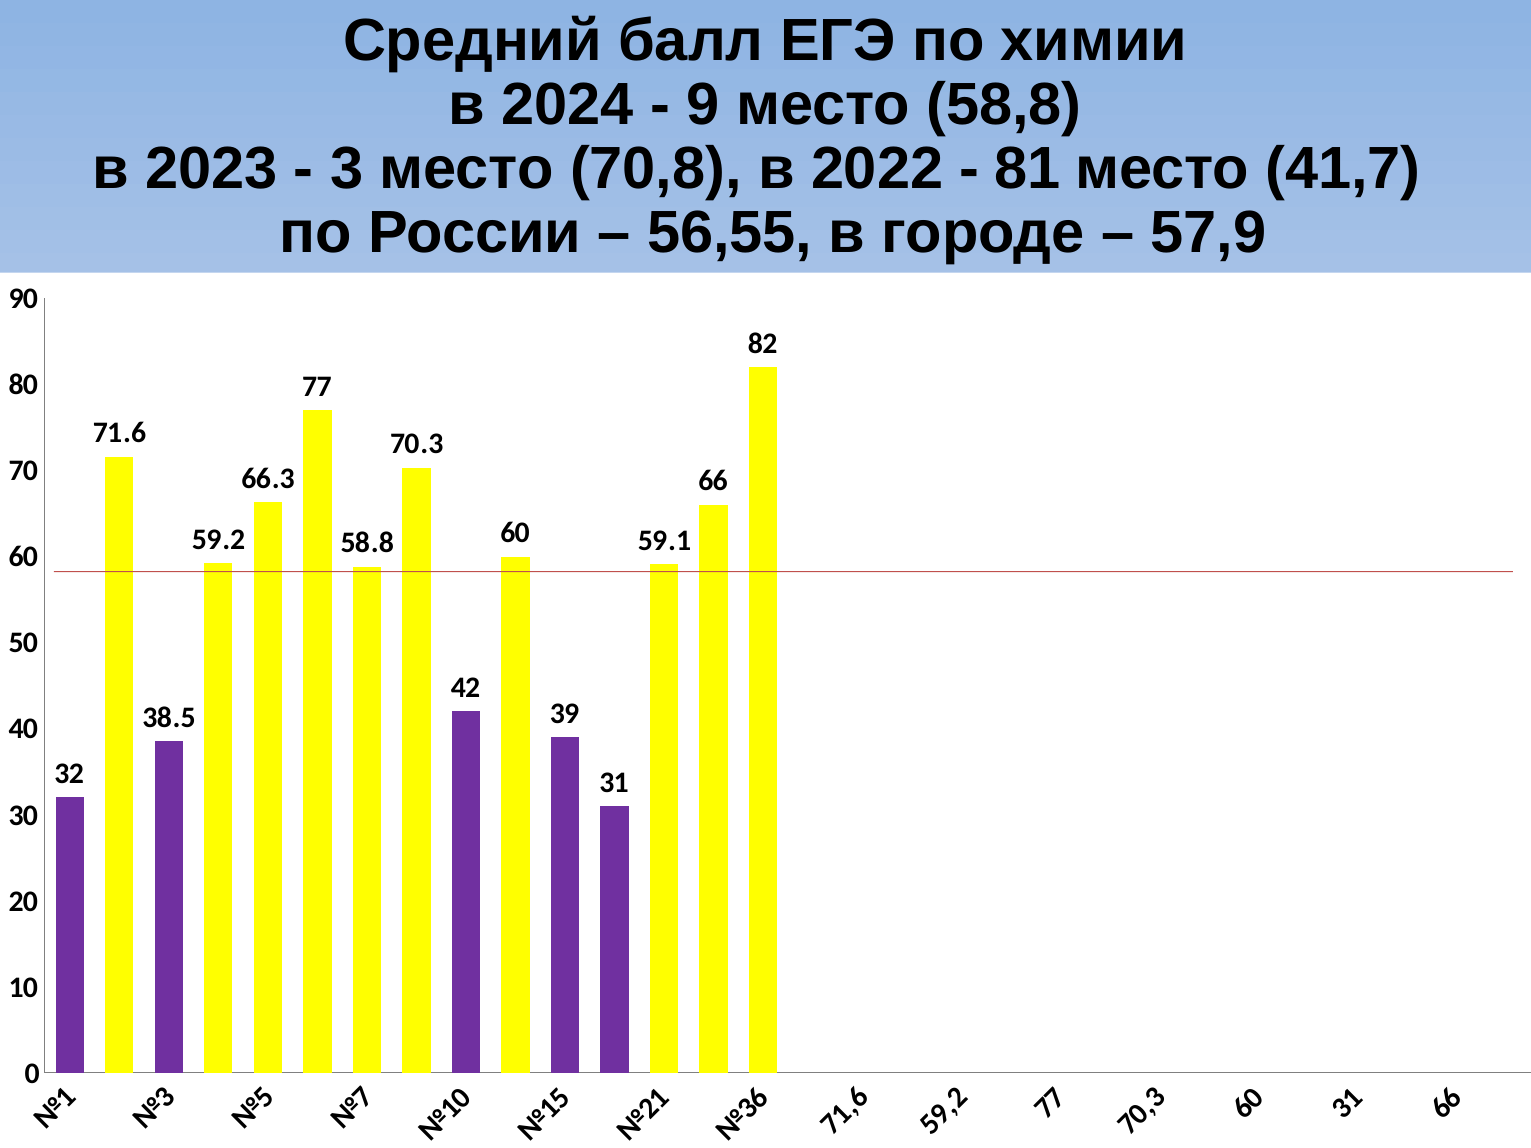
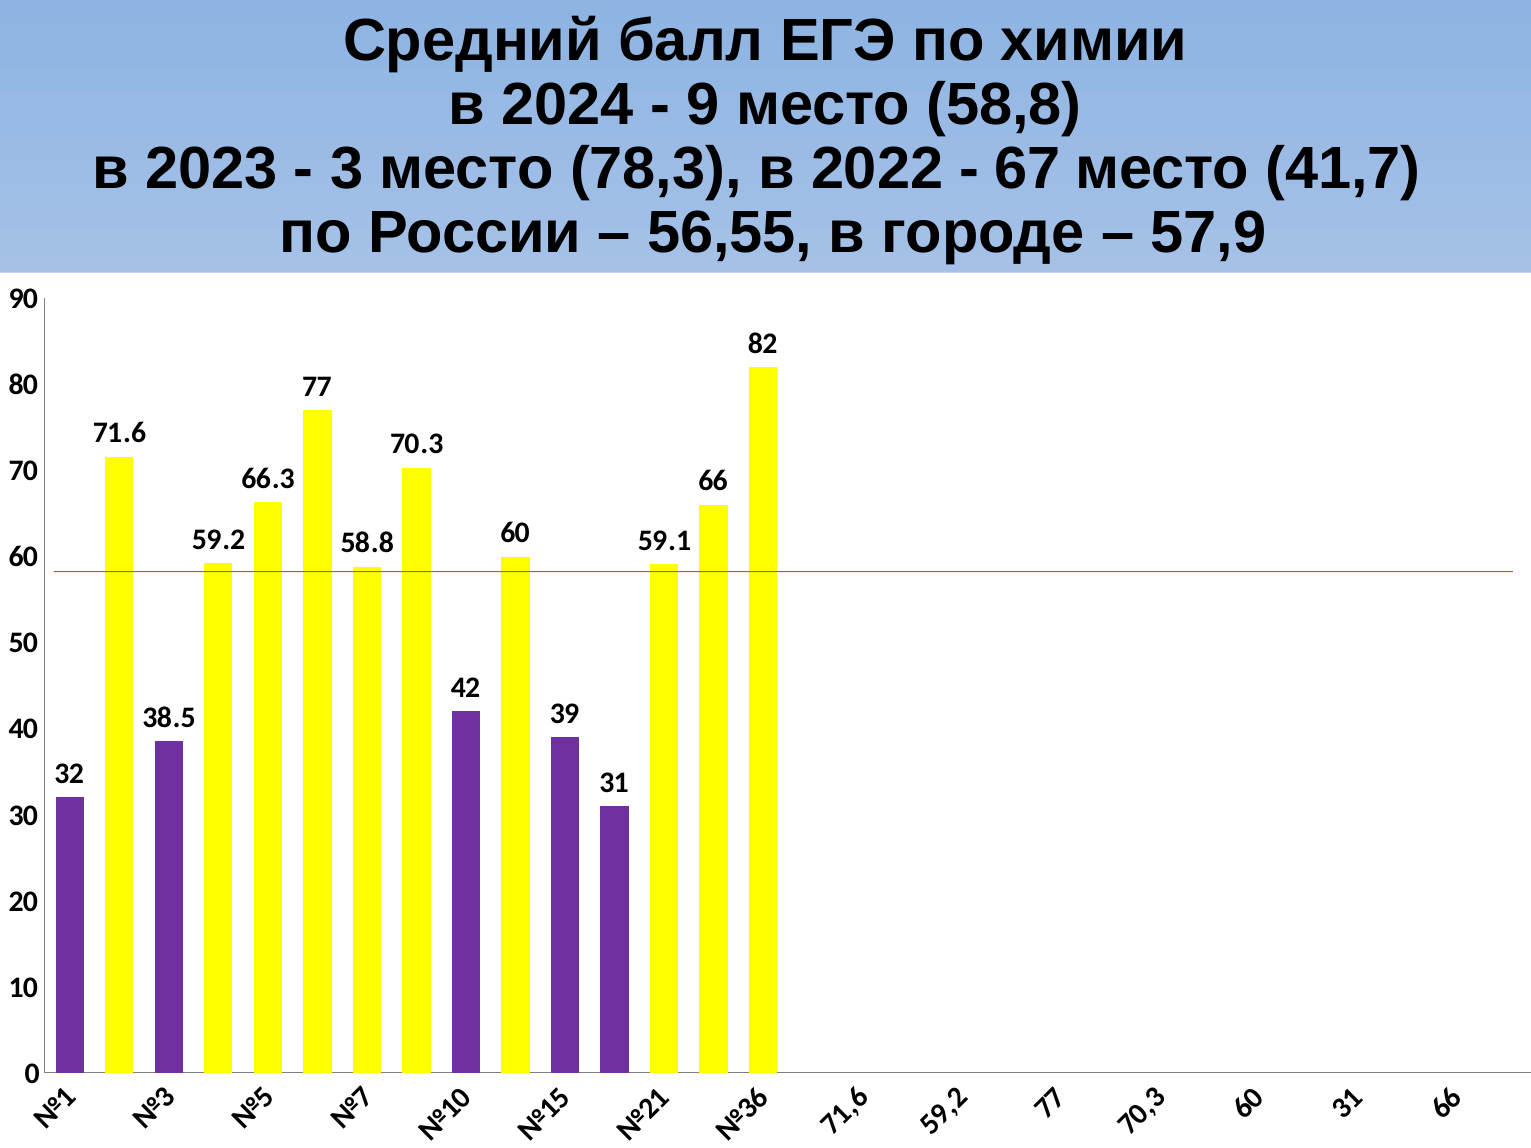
70,8: 70,8 -> 78,3 (656, 169)
81: 81 -> 67 (1028, 169)
